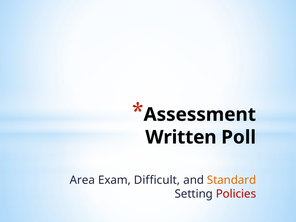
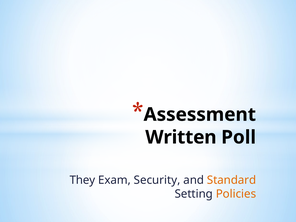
Area: Area -> They (82, 180)
Difficult: Difficult -> Security (157, 180)
Policies colour: red -> orange (236, 194)
